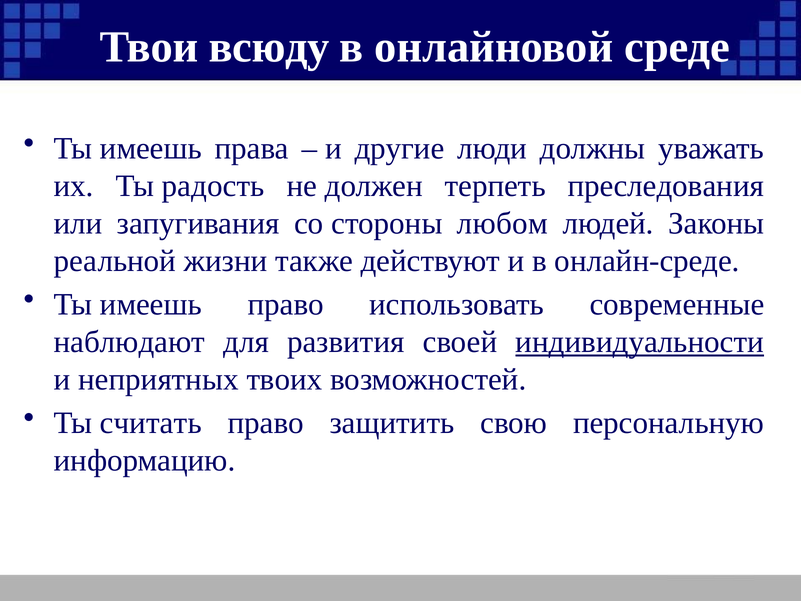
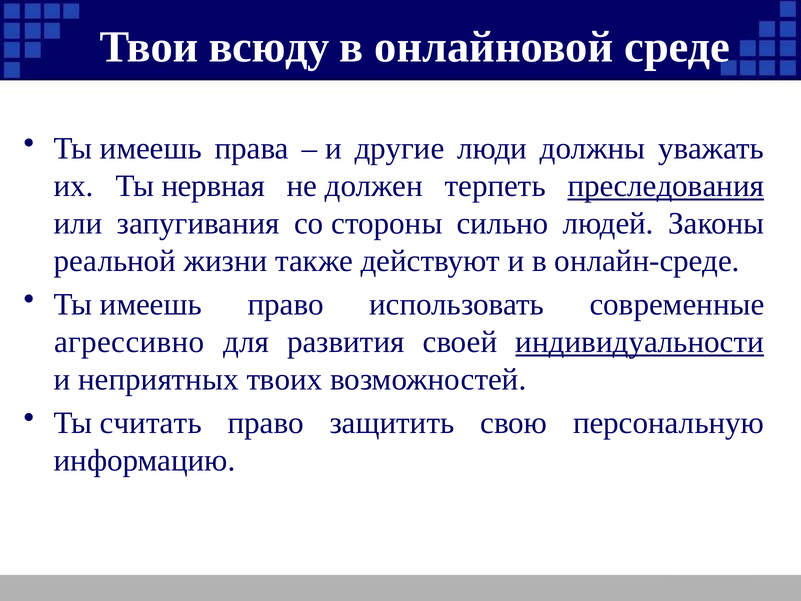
радость: радость -> нервная (213, 186)
преследования underline: none -> present (666, 186)
любом: любом -> сильно (503, 223)
наблюдают: наблюдают -> агрессивно (129, 342)
